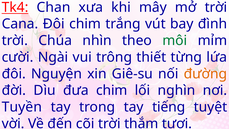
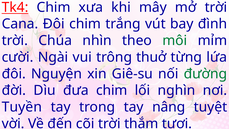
Tk4 Chan: Chan -> Chim (54, 7)
thiết: thiết -> thuở (151, 57)
đường colour: orange -> green (205, 74)
tiếng: tiếng -> nâng (169, 107)
